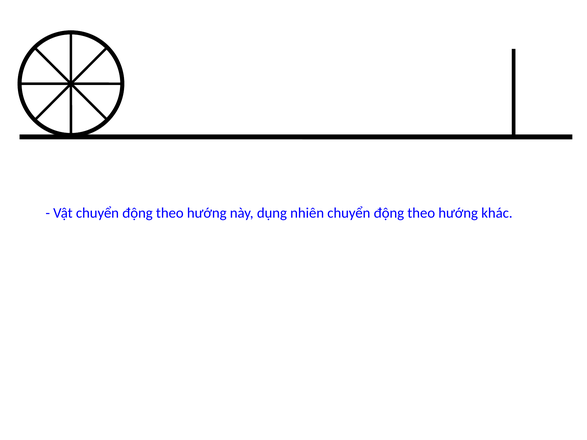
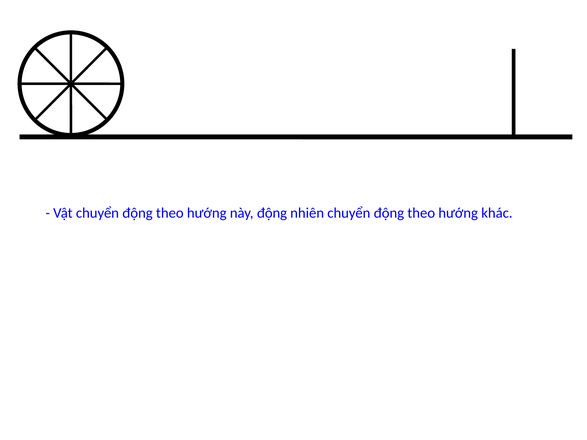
này dụng: dụng -> động (272, 213)
